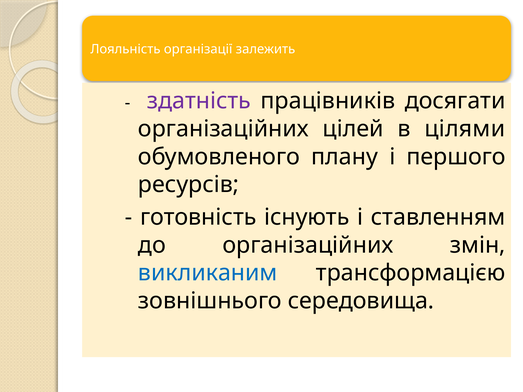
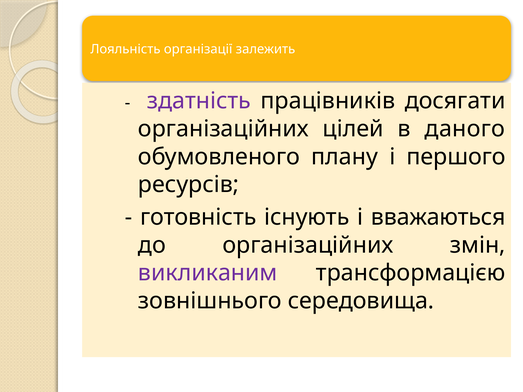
цілями: цілями -> даного (465, 129)
ставленням: ставленням -> вважаються (438, 217)
викликаним colour: blue -> purple (208, 273)
